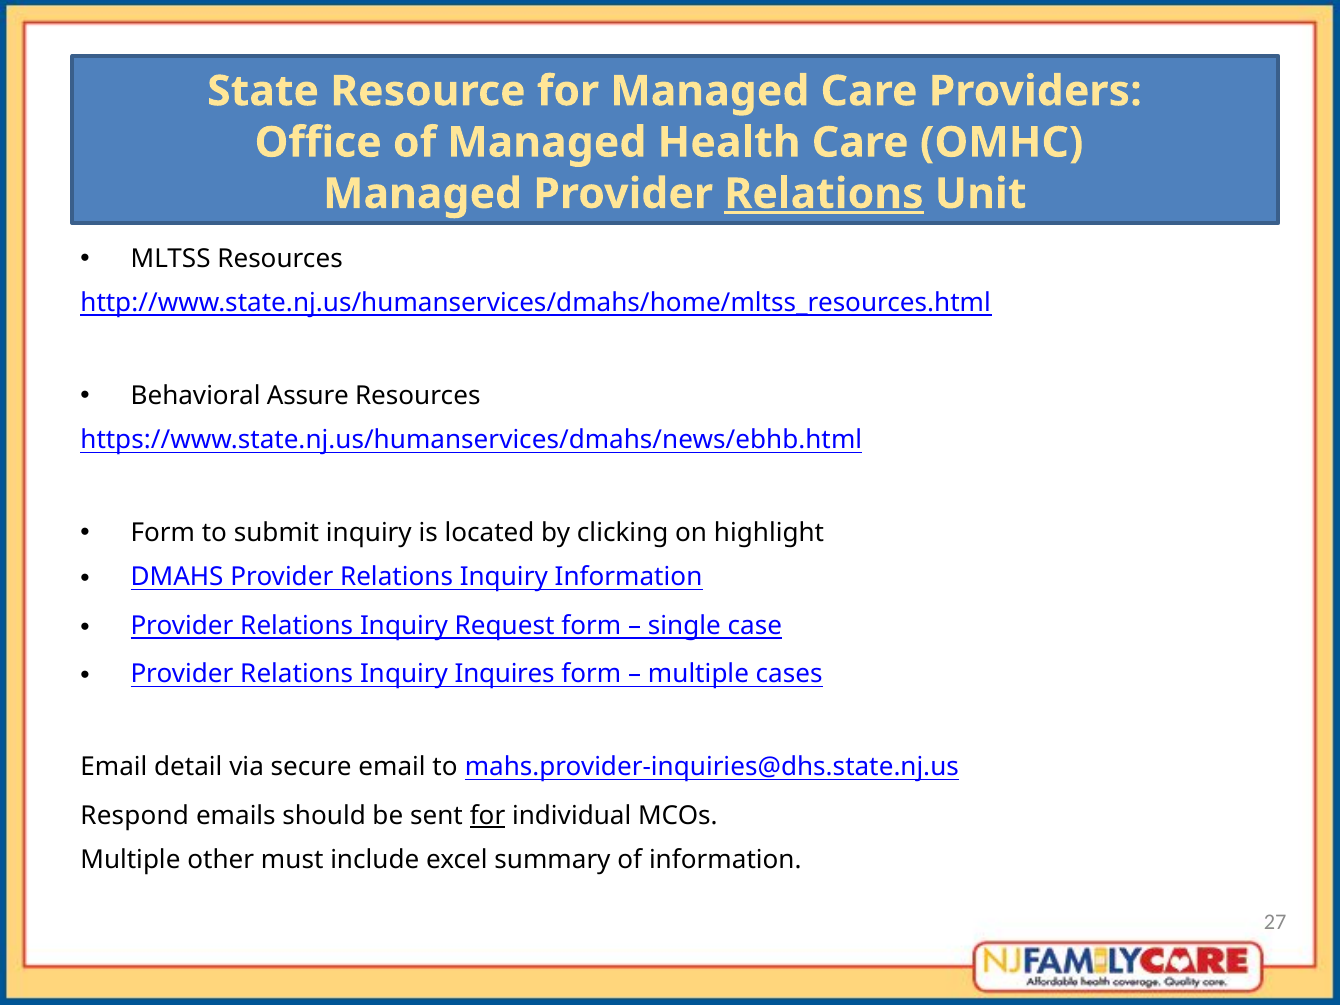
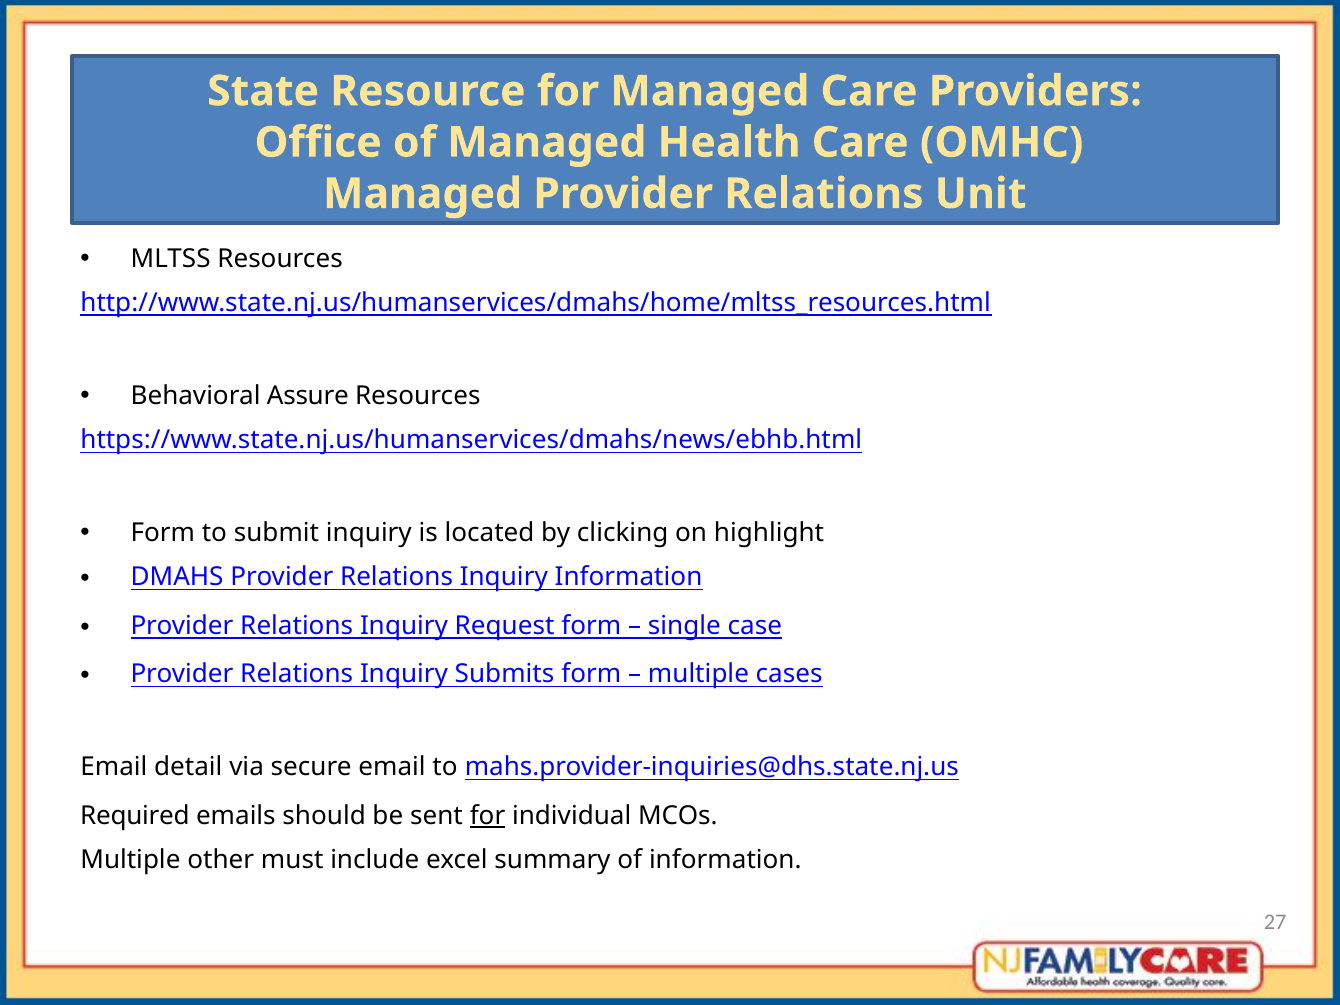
Relations underline: present -> none (824, 194)
Inquires: Inquires -> Submits (505, 674)
Respond: Respond -> Required (135, 816)
